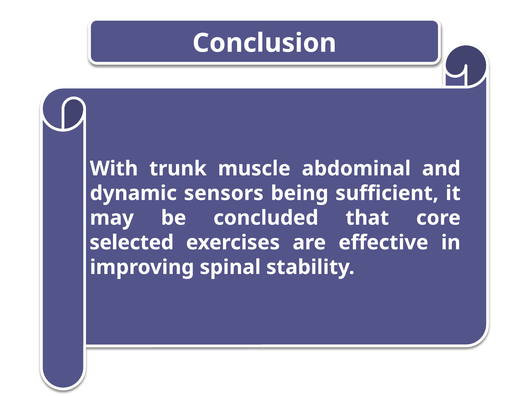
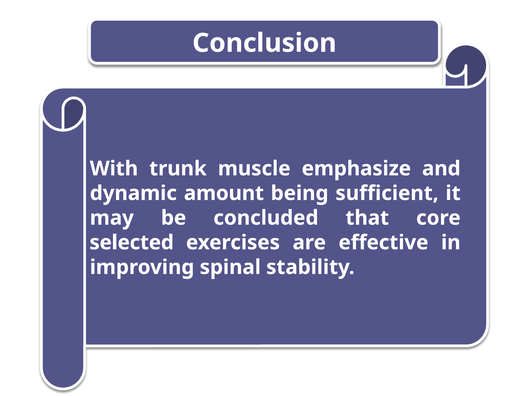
abdominal: abdominal -> emphasize (356, 169)
sensors: sensors -> amount (224, 194)
